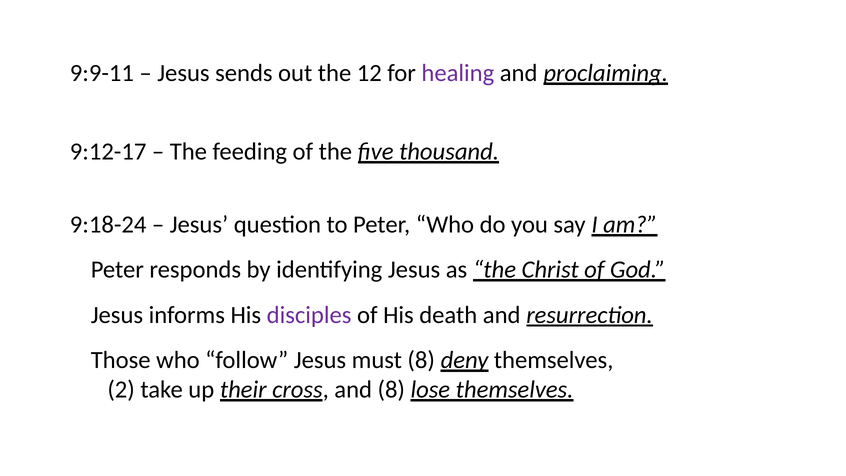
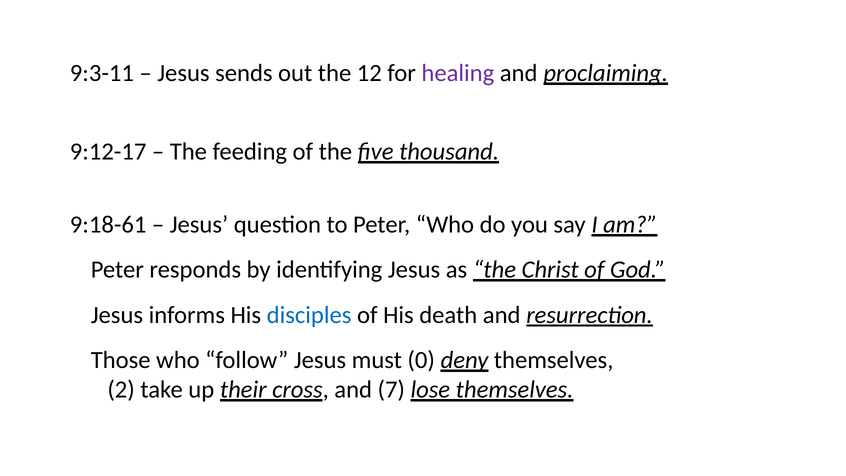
9:9-11: 9:9-11 -> 9:3-11 (102, 73)
9:18-24: 9:18-24 -> 9:18-61 (108, 224)
disciples colour: purple -> blue (309, 315)
must 8: 8 -> 0 (421, 360)
and 8: 8 -> 7 (391, 390)
